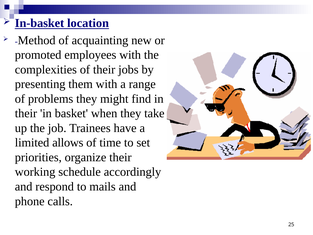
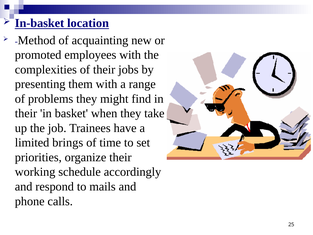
allows: allows -> brings (68, 143)
